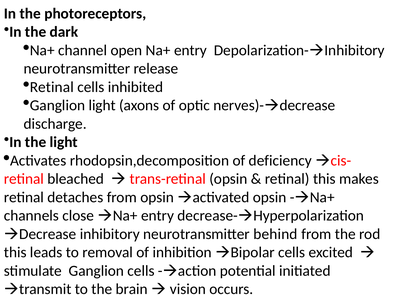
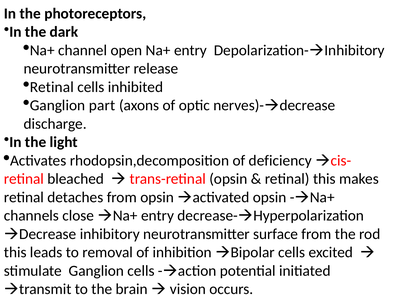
Ganglion light: light -> part (102, 106)
behind: behind -> surface (276, 234)
